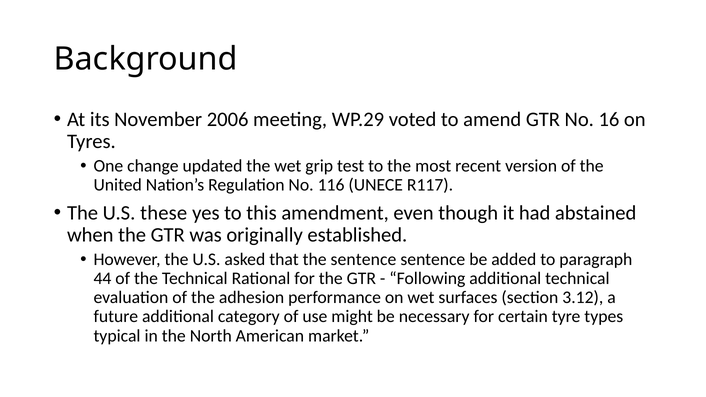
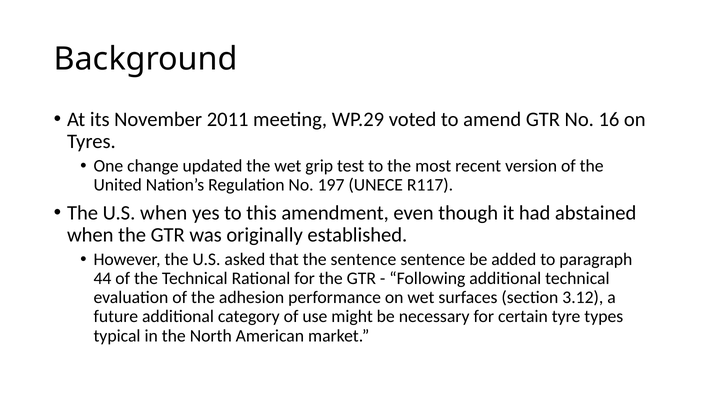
2006: 2006 -> 2011 (228, 119)
116: 116 -> 197 (331, 185)
U.S these: these -> when (164, 213)
